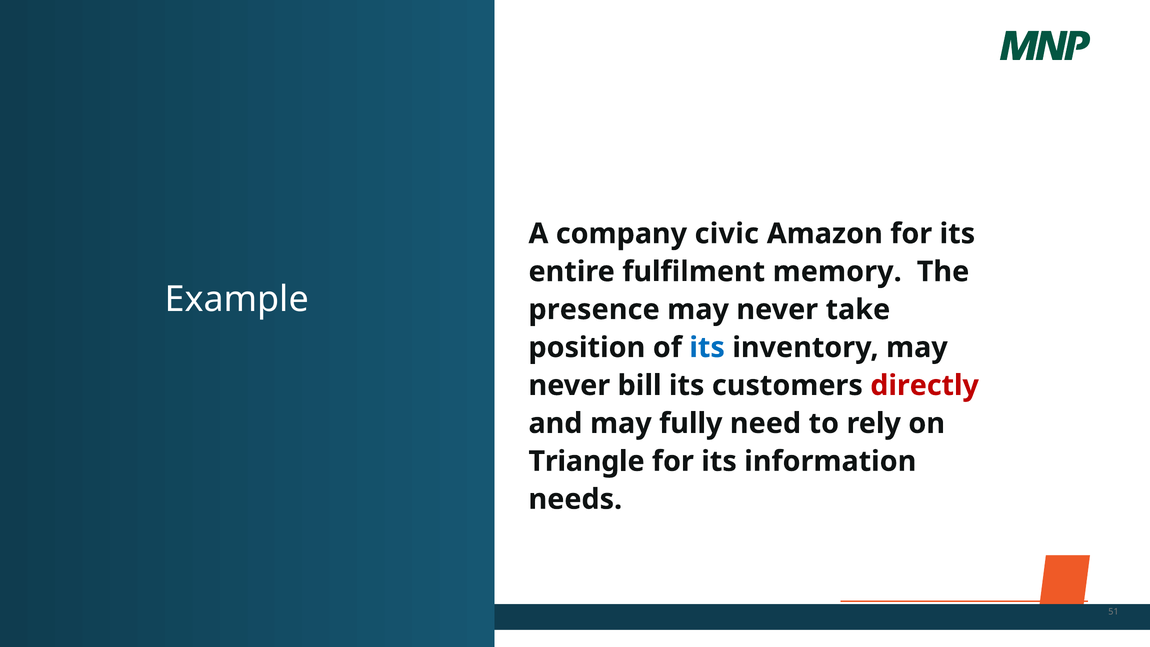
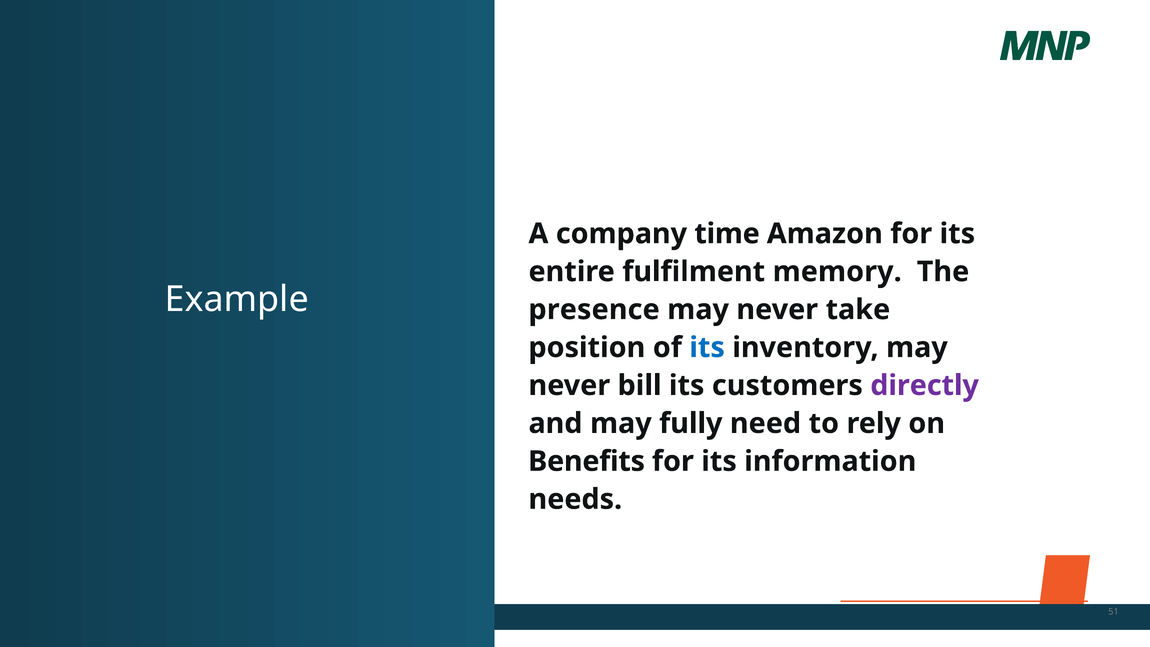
civic: civic -> time (727, 234)
directly colour: red -> purple (925, 385)
Triangle: Triangle -> Benefits (587, 461)
